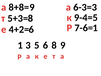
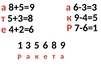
8+8=: 8+8= -> 8+5= (19, 7)
